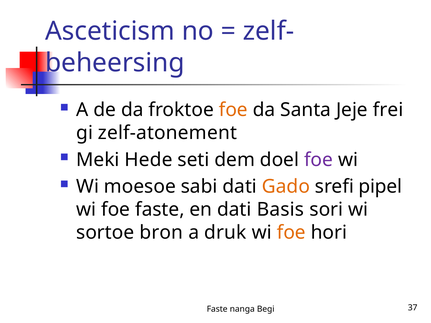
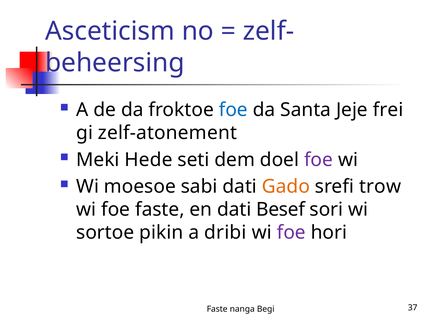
foe colour: orange -> blue (233, 110)
pipel: pipel -> trow (380, 187)
Basis: Basis -> Besef (281, 210)
bron: bron -> pikin (161, 233)
druk: druk -> dribi (225, 233)
foe colour: orange -> purple (291, 233)
